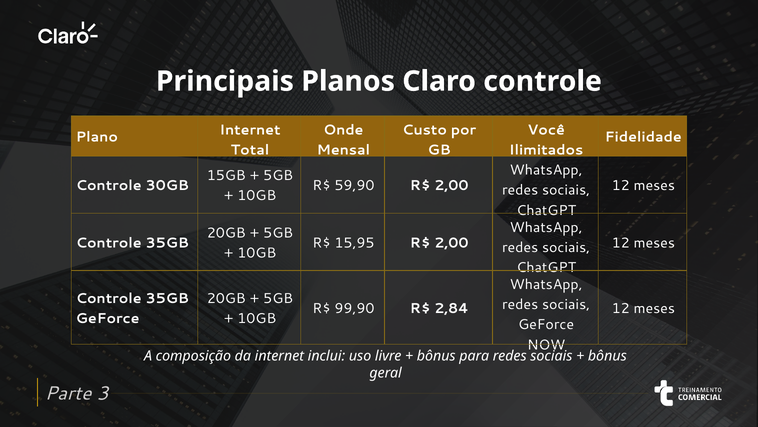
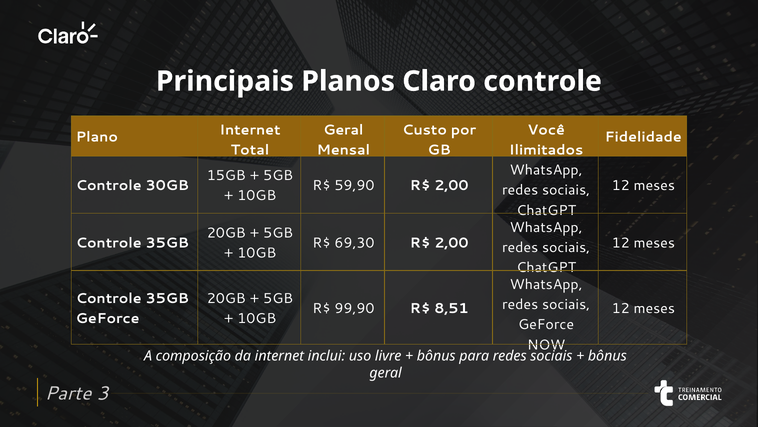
Onde: Onde -> Geral (343, 130)
15,95: 15,95 -> 69,30 (354, 243)
2,84: 2,84 -> 8,51 (451, 308)
